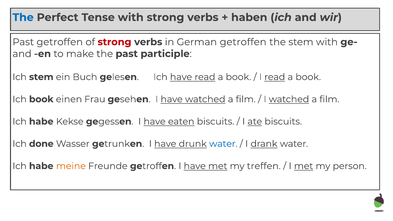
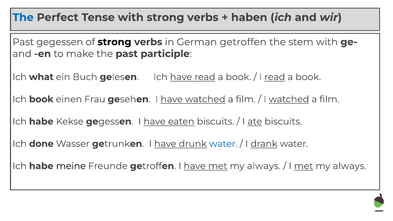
Past getroffen: getroffen -> gegessen (60, 42)
strong colour: red -> black (115, 42)
Ich stem: stem -> what (41, 77)
meine colour: orange -> black (71, 166)
have met my treffen: treffen -> always (264, 166)
I met my person: person -> always (350, 166)
